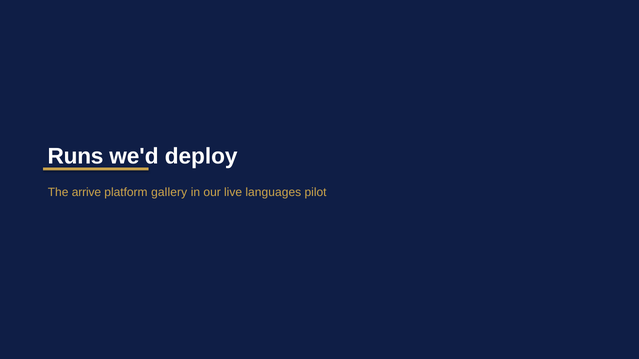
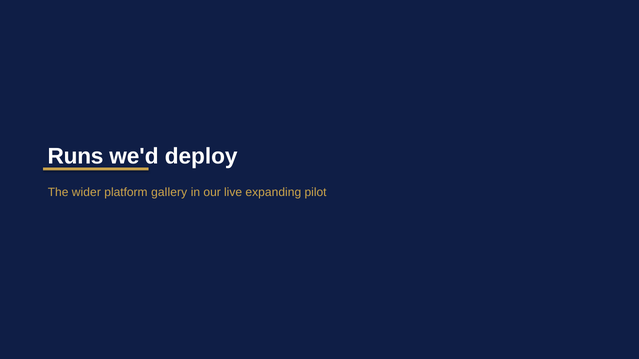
arrive: arrive -> wider (86, 192)
languages: languages -> expanding (273, 192)
